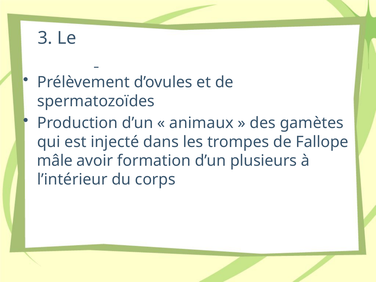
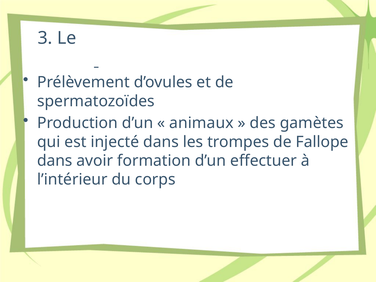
mâle: mâle -> dans (55, 161)
plusieurs: plusieurs -> effectuer (263, 161)
